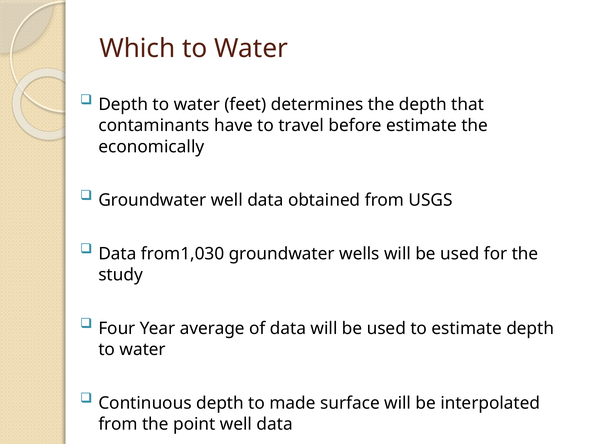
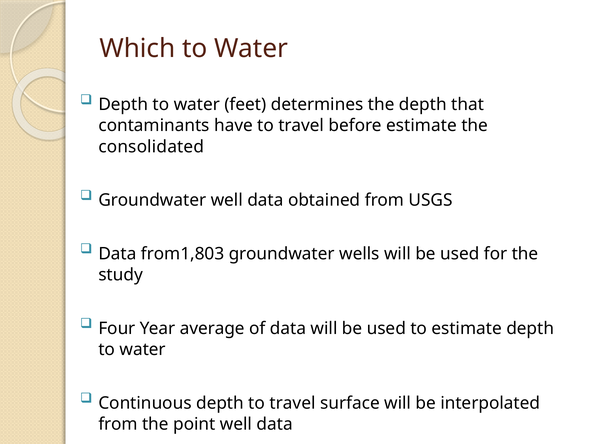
economically: economically -> consolidated (151, 147)
from1,030: from1,030 -> from1,803 (183, 253)
depth to made: made -> travel (293, 402)
